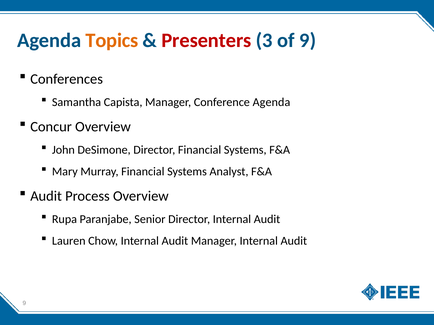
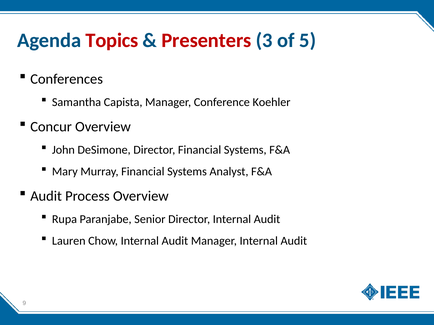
Topics colour: orange -> red (112, 41)
of 9: 9 -> 5 (308, 41)
Conference Agenda: Agenda -> Koehler (272, 102)
